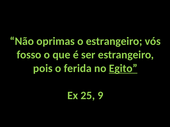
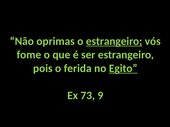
estrangeiro underline: none -> present (114, 41)
fosso: fosso -> fome (29, 55)
25: 25 -> 73 (88, 96)
